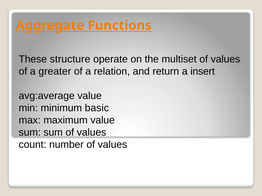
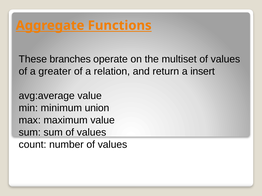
structure: structure -> branches (70, 59)
basic: basic -> union (97, 108)
